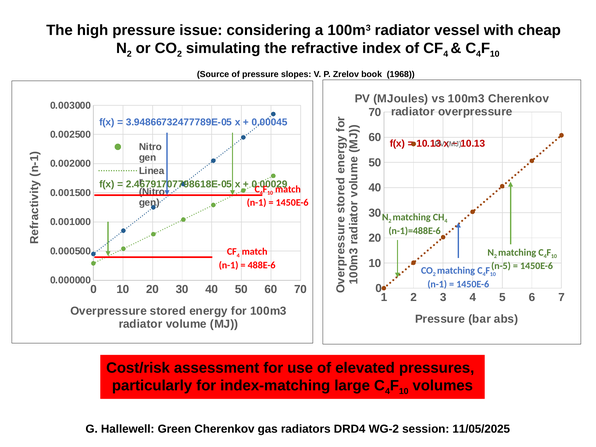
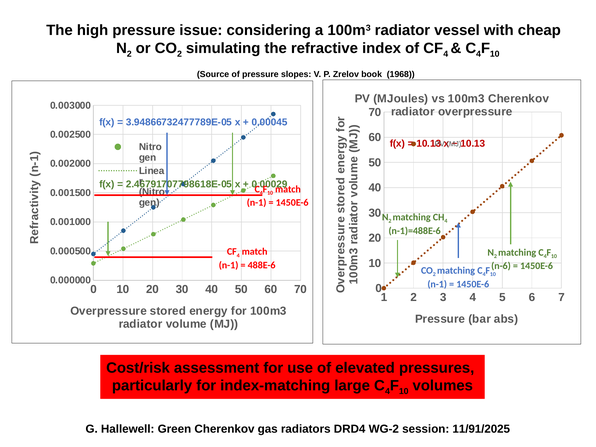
n-5: n-5 -> n-6 (501, 266)
11/05/2025: 11/05/2025 -> 11/91/2025 (481, 429)
